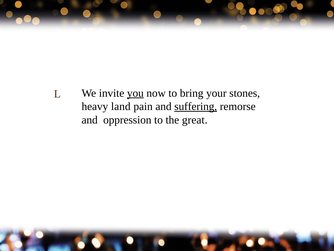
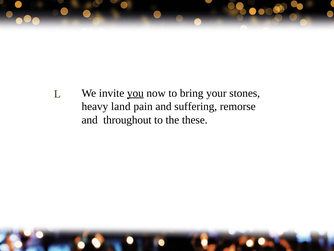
suffering underline: present -> none (196, 106)
oppression: oppression -> throughout (127, 120)
great: great -> these (195, 120)
